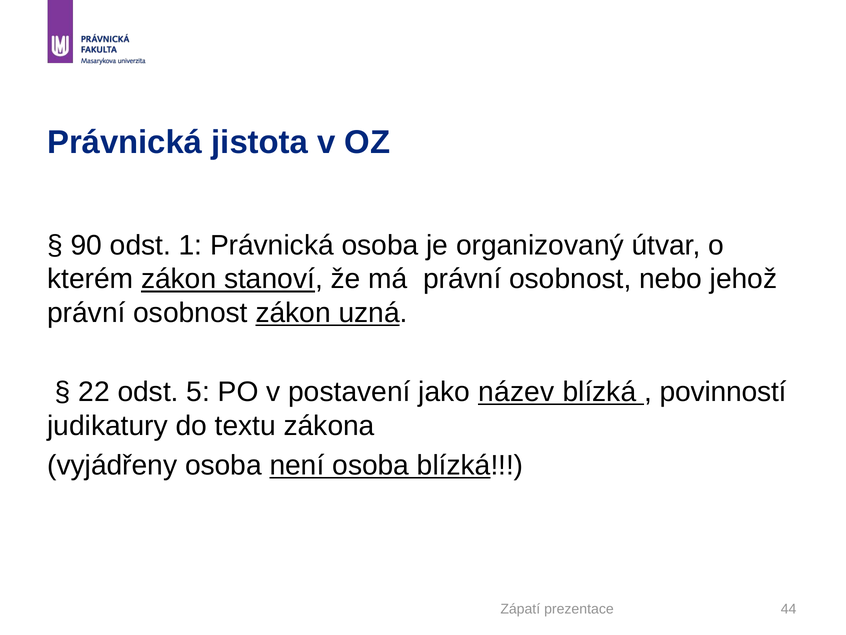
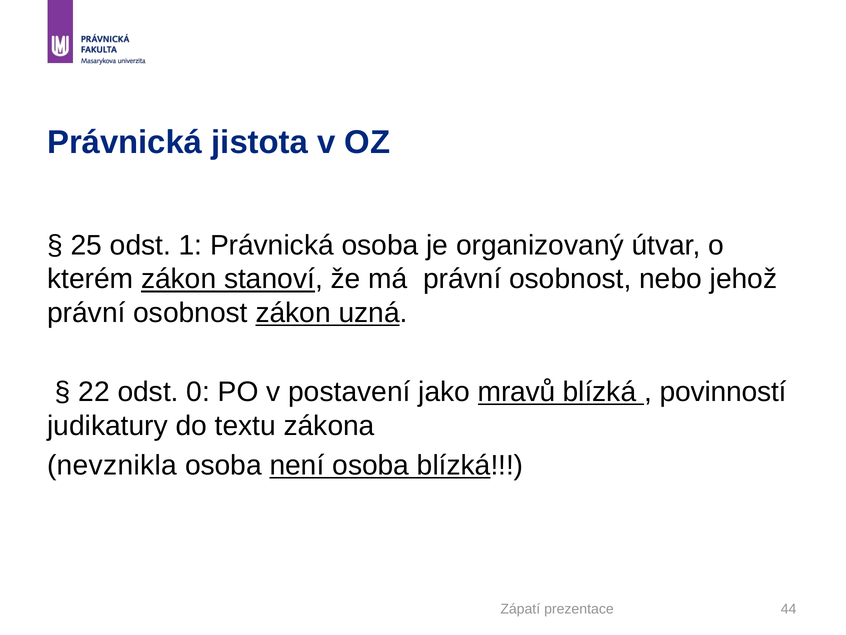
90: 90 -> 25 (86, 245)
5: 5 -> 0 (198, 392)
název: název -> mravů (517, 392)
vyjádřeny: vyjádřeny -> nevznikla (112, 465)
